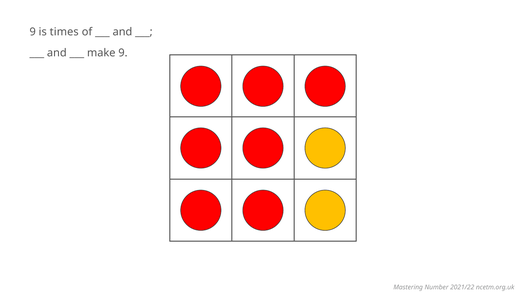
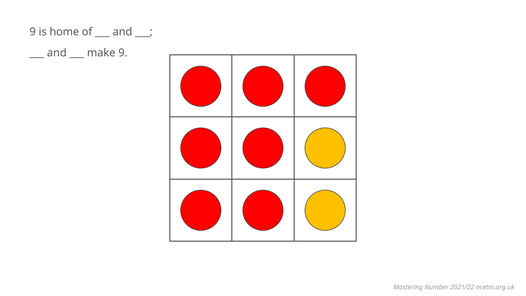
times: times -> home (64, 32)
